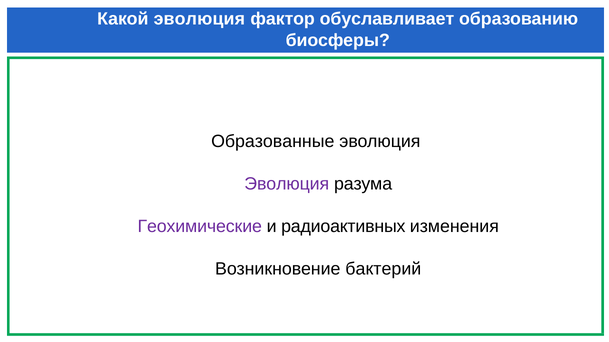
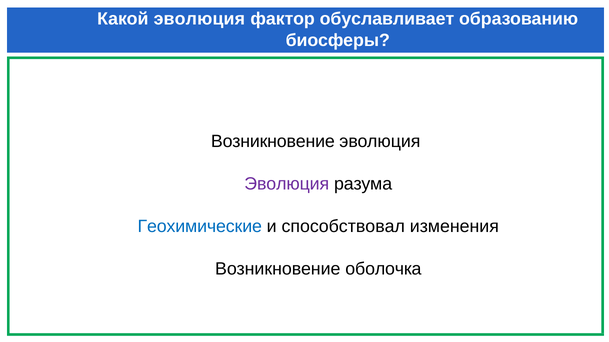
Образованные: Образованные -> Возникновение (273, 142)
Геохимические colour: purple -> blue (200, 227)
радиоактивных: радиоактивных -> способствовал (343, 227)
бактерий: бактерий -> оболочка (383, 270)
